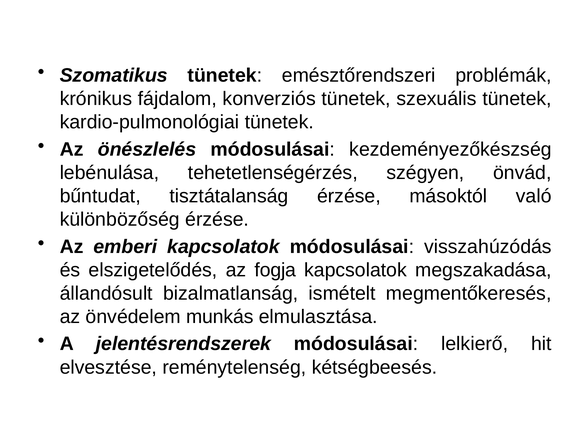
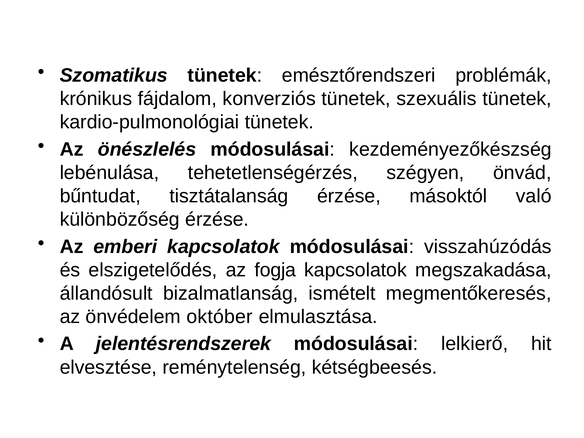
munkás: munkás -> október (220, 317)
